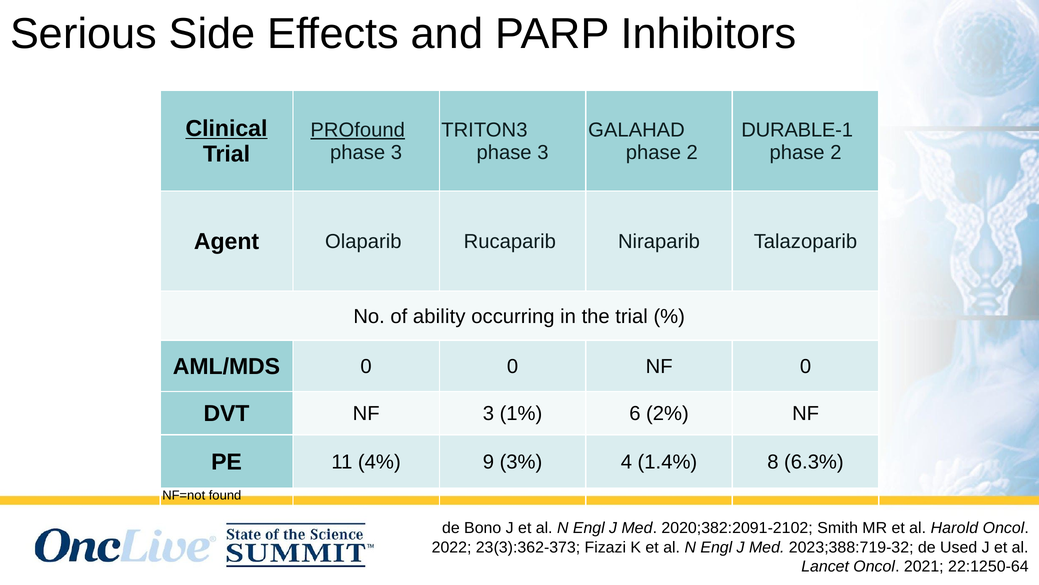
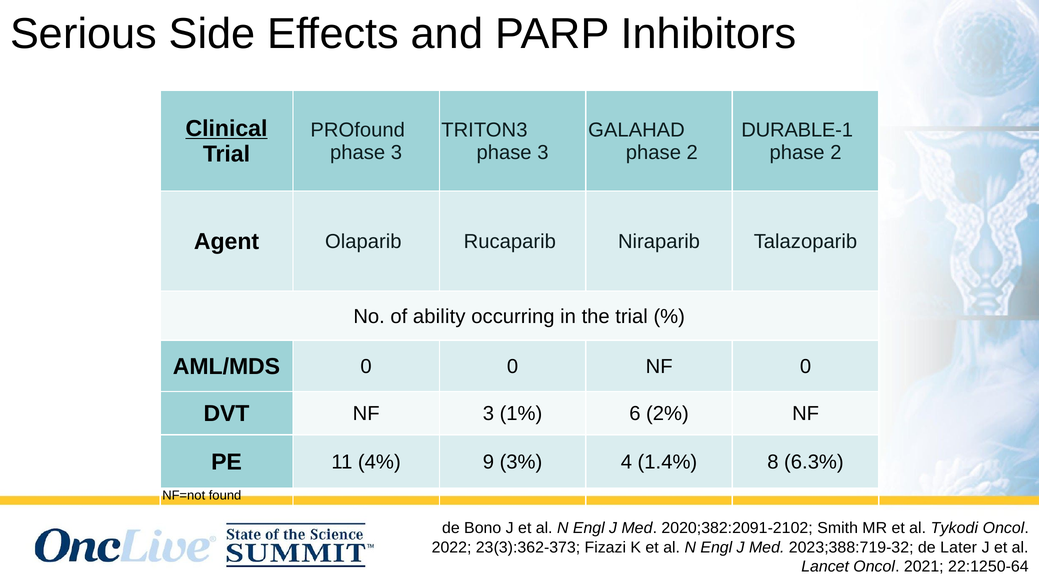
PROfound underline: present -> none (358, 130)
Harold: Harold -> Tykodi (954, 528)
Used: Used -> Later (959, 547)
